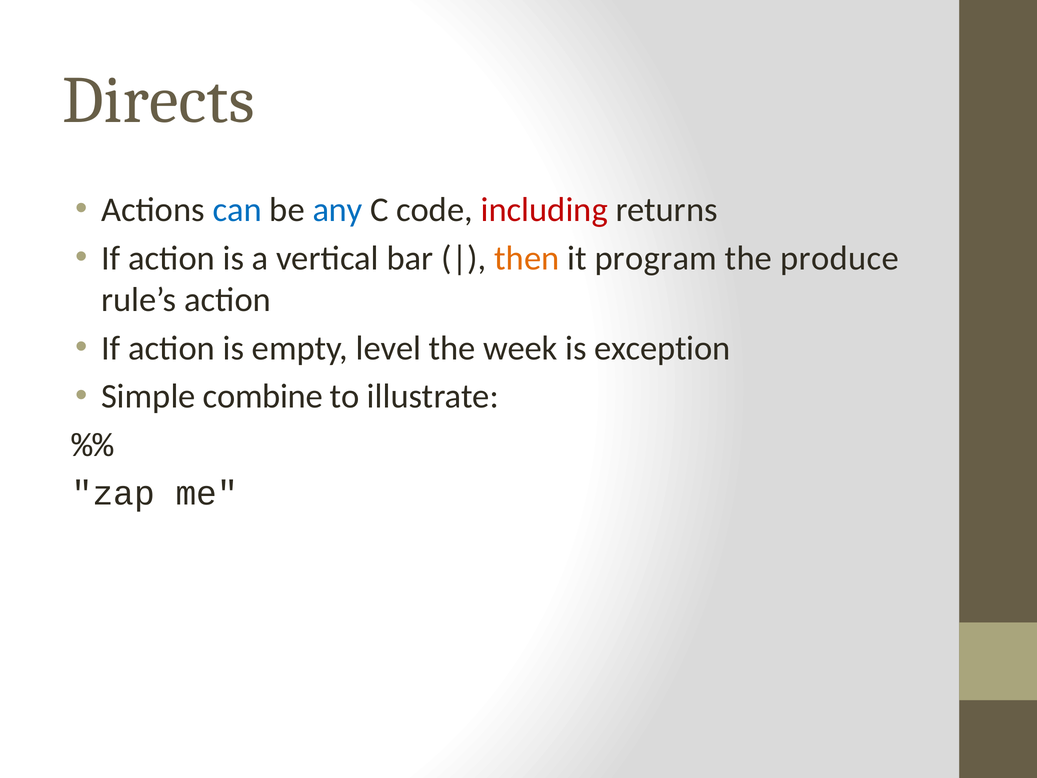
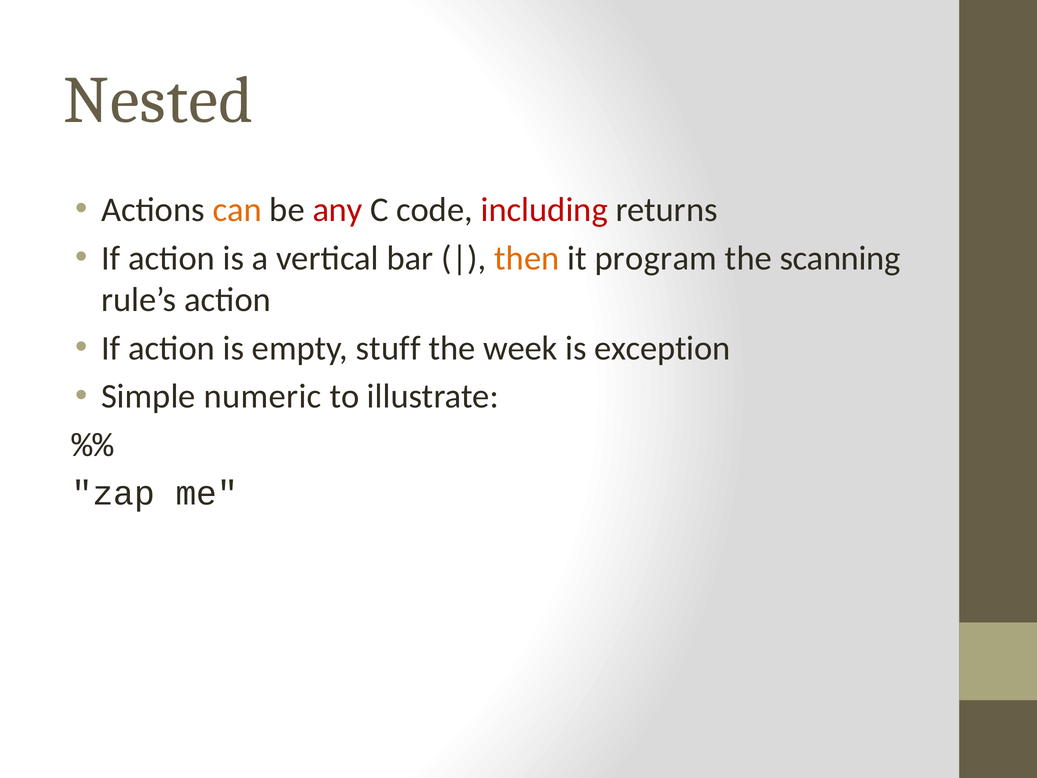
Directs: Directs -> Nested (158, 101)
can colour: blue -> orange (237, 210)
any colour: blue -> red (338, 210)
produce: produce -> scanning (840, 258)
level: level -> stuff (388, 348)
combine: combine -> numeric (263, 396)
